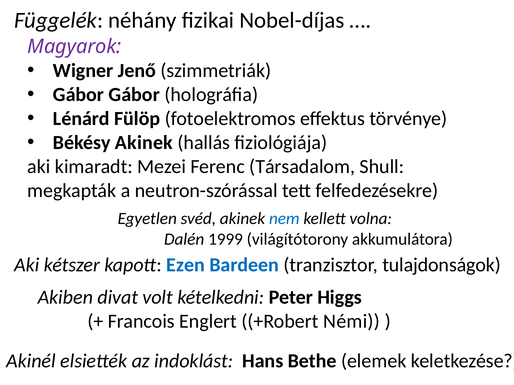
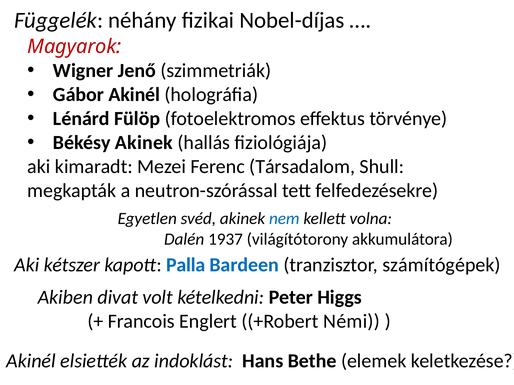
Magyarok colour: purple -> red (74, 47)
Gábor Gábor: Gábor -> Akinél (134, 95)
1999: 1999 -> 1937 (226, 239)
Ezen: Ezen -> Palla (186, 265)
tulajdonságok: tulajdonságok -> számítógépek (442, 265)
